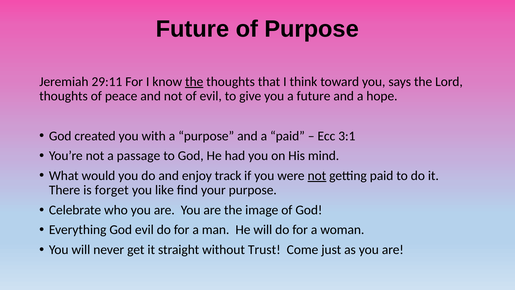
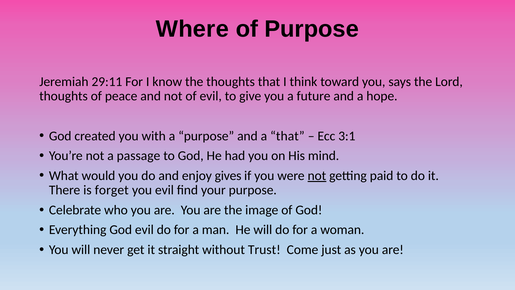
Future: Future -> Where (192, 29)
the underline: present -> none (194, 82)
a paid: paid -> that (287, 136)
track: track -> gives (228, 175)
you like: like -> evil (164, 190)
